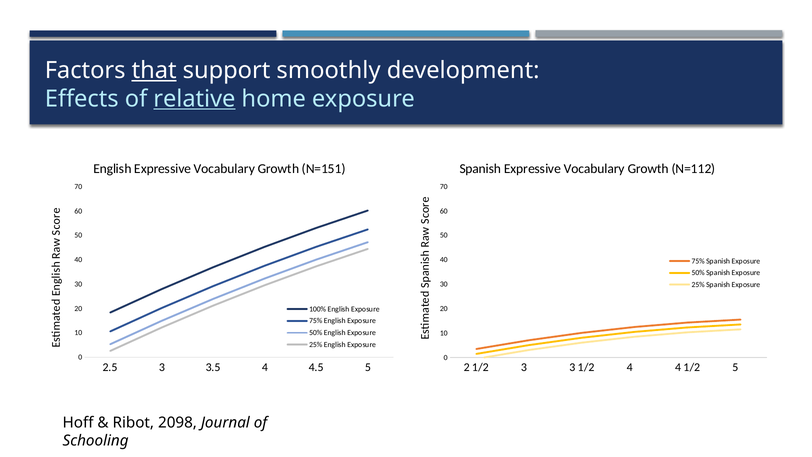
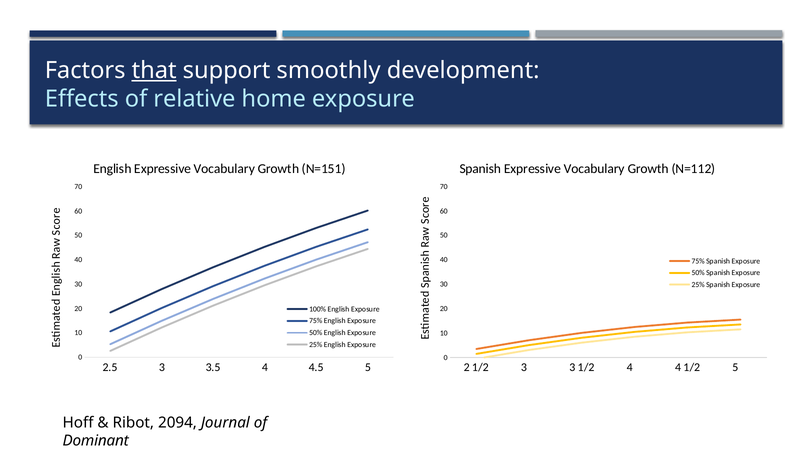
relative underline: present -> none (194, 99)
2098: 2098 -> 2094 (177, 422)
Schooling: Schooling -> Dominant (96, 441)
